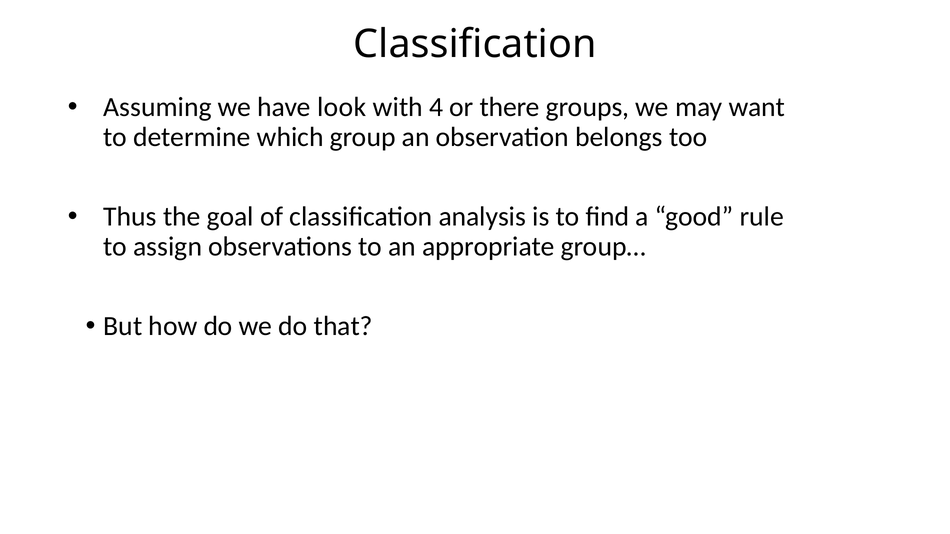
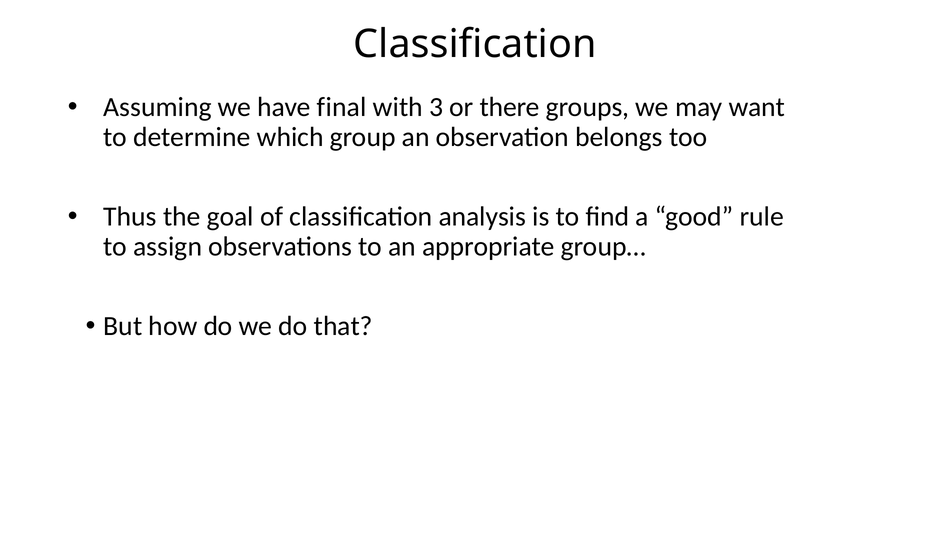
look: look -> final (342, 107)
4: 4 -> 3 (436, 107)
